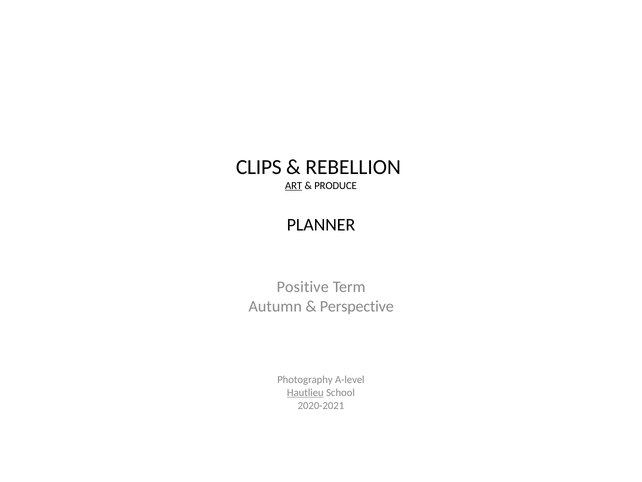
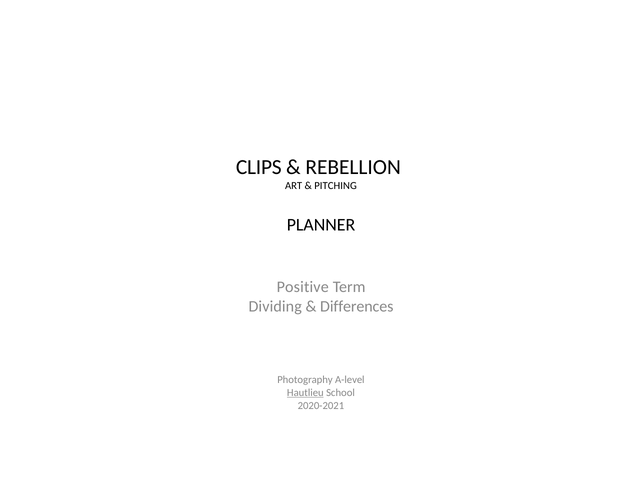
ART underline: present -> none (294, 186)
PRODUCE: PRODUCE -> PITCHING (335, 186)
Autumn: Autumn -> Dividing (275, 306)
Perspective: Perspective -> Differences (357, 306)
